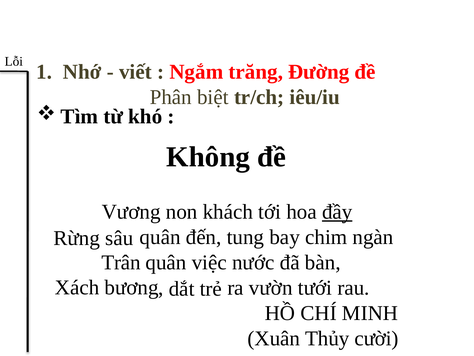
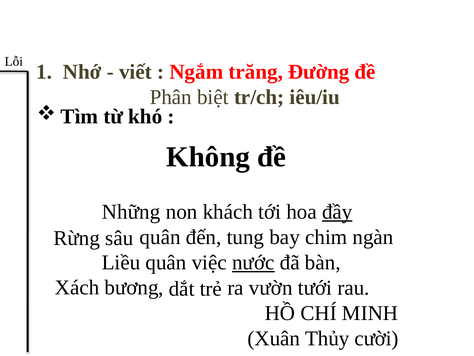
Vương: Vương -> Những (131, 212)
Trân: Trân -> Liều (121, 262)
nước underline: none -> present (253, 262)
